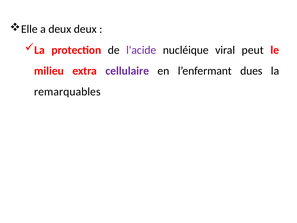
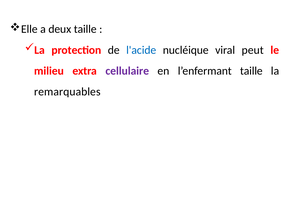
deux deux: deux -> taille (85, 29)
l'acide colour: purple -> blue (141, 50)
l’enfermant dues: dues -> taille (251, 71)
